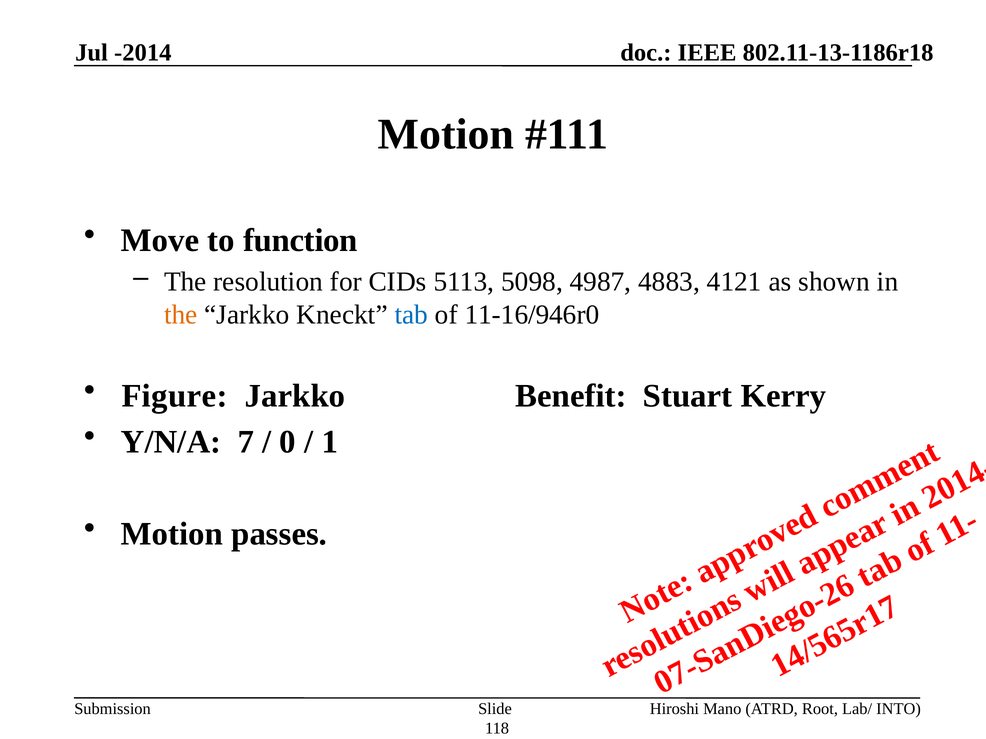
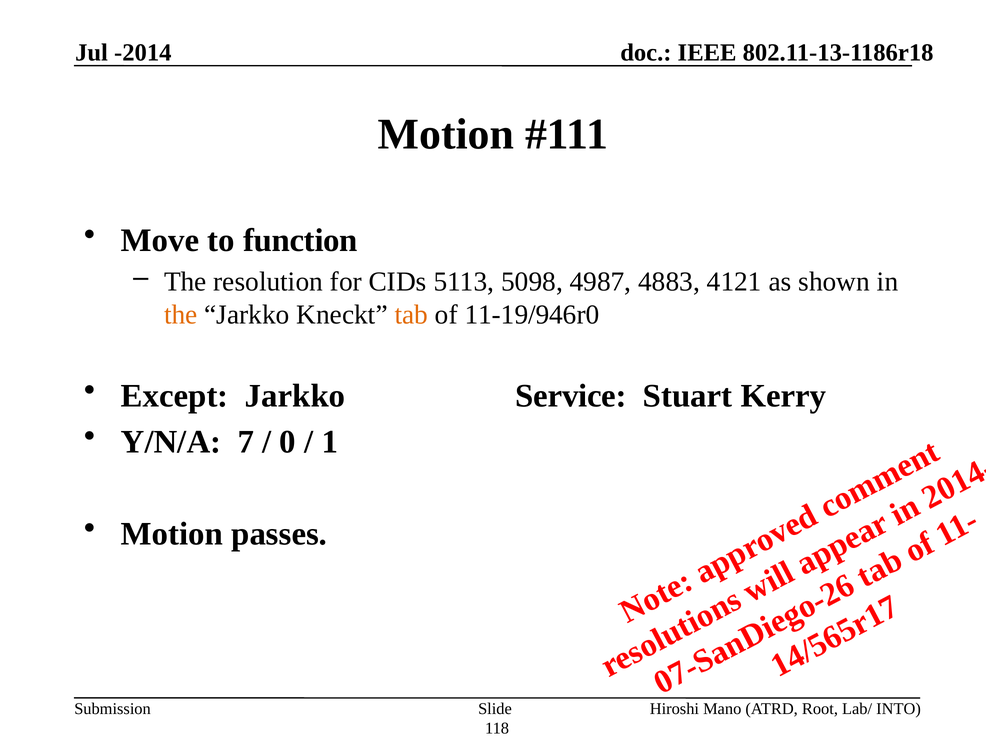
tab colour: blue -> orange (411, 315)
11-16/946r0: 11-16/946r0 -> 11-19/946r0 (532, 315)
Figure: Figure -> Except (175, 396)
Benefit: Benefit -> Service (571, 396)
